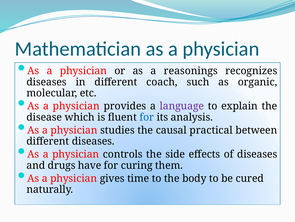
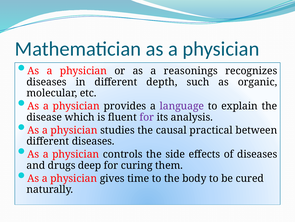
coach: coach -> depth (162, 82)
for colour: blue -> purple (147, 117)
have: have -> deep (90, 165)
